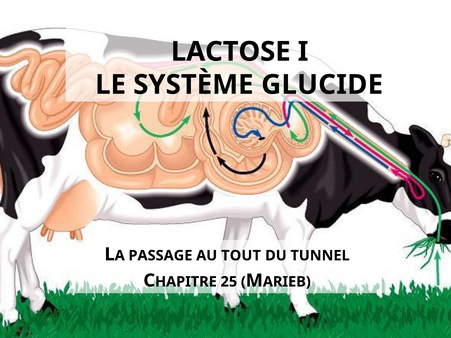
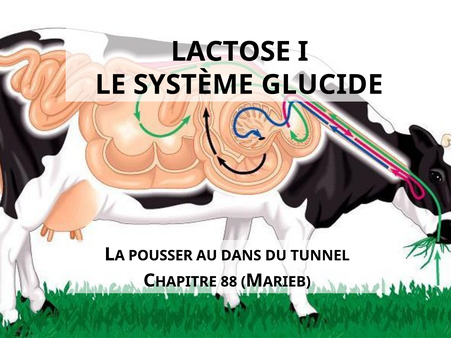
PASSAGE: PASSAGE -> POUSSER (161, 256)
TOUT: TOUT -> DANS (241, 256)
25: 25 -> 88 (229, 282)
